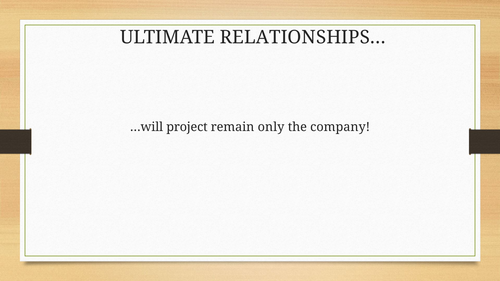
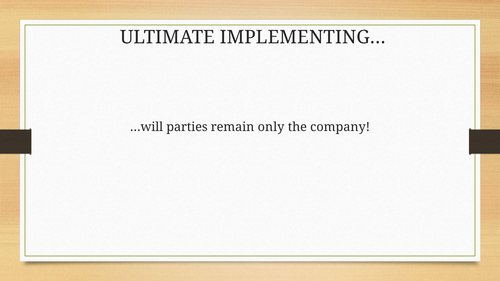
RELATIONSHIPS…: RELATIONSHIPS… -> IMPLEMENTING… (303, 37)
project: project -> parties (187, 127)
